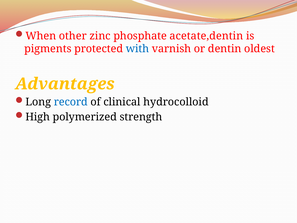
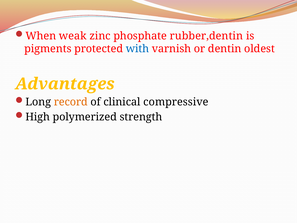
other: other -> weak (73, 36)
acetate,dentin: acetate,dentin -> rubber,dentin (206, 36)
record colour: blue -> orange (71, 102)
hydrocolloid: hydrocolloid -> compressive (176, 102)
